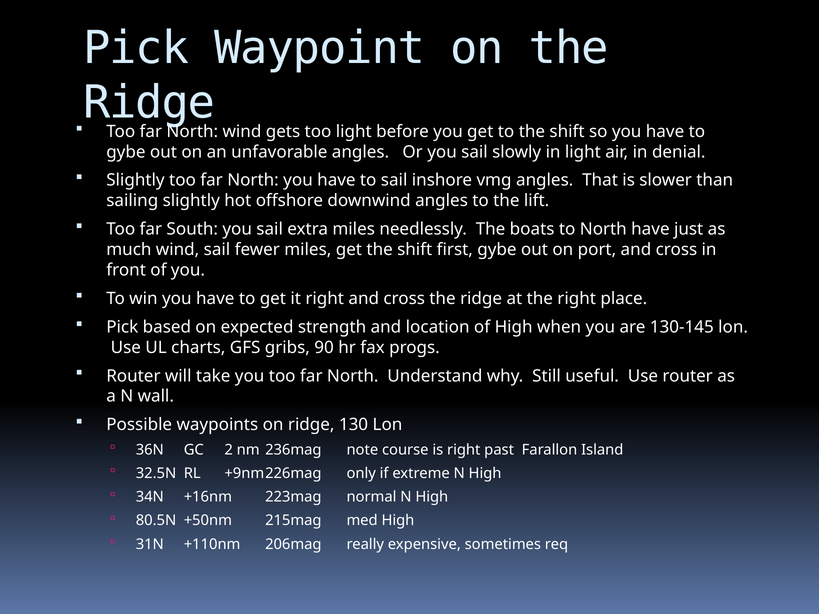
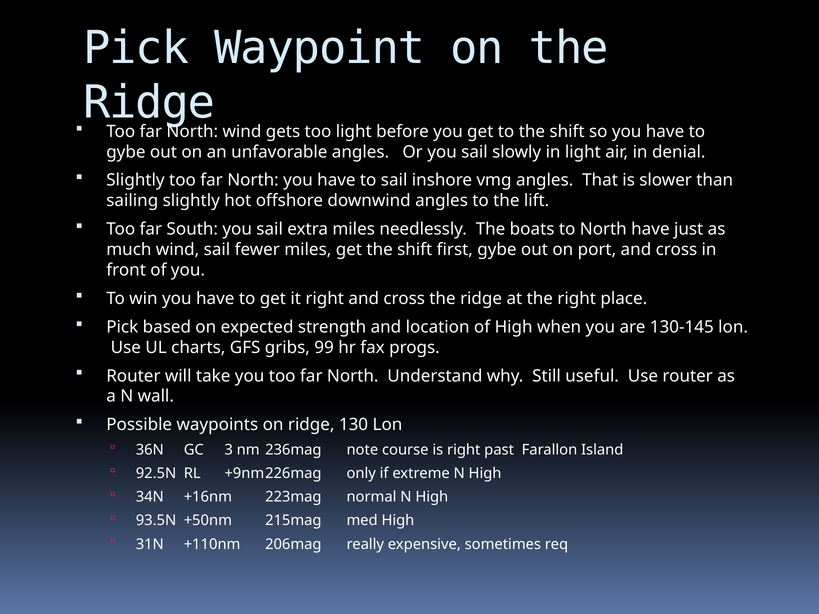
90: 90 -> 99 (324, 348)
2: 2 -> 3 (229, 450)
32.5N: 32.5N -> 92.5N (156, 473)
80.5N: 80.5N -> 93.5N (156, 521)
